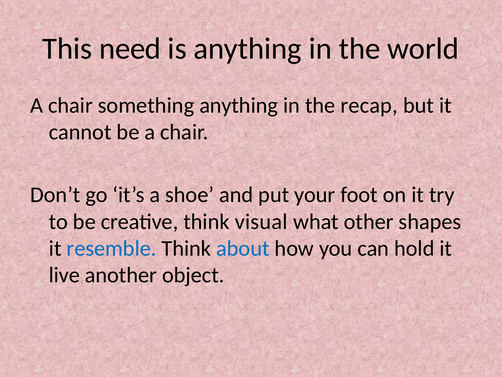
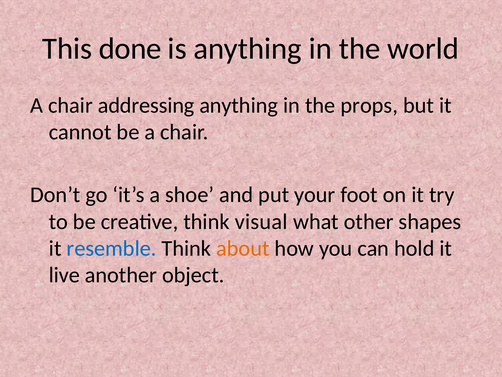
need: need -> done (130, 49)
something: something -> addressing (146, 105)
recap: recap -> props (369, 105)
about colour: blue -> orange (243, 248)
